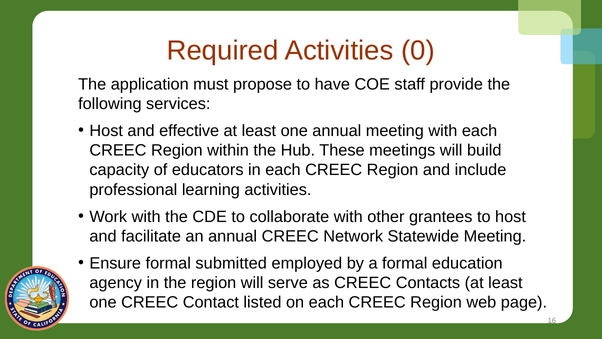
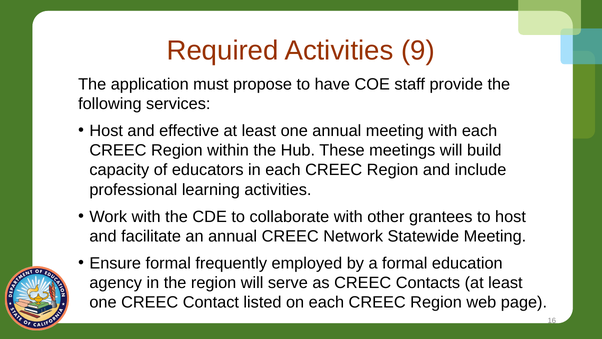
0: 0 -> 9 (418, 51)
submitted: submitted -> frequently (231, 263)
